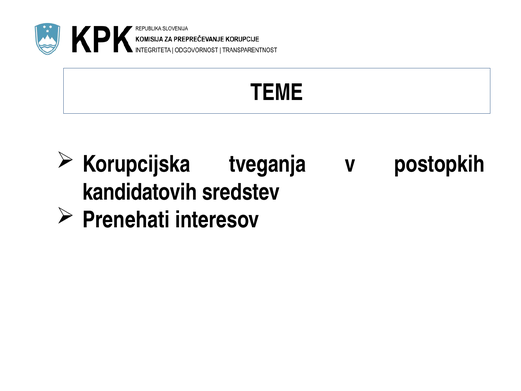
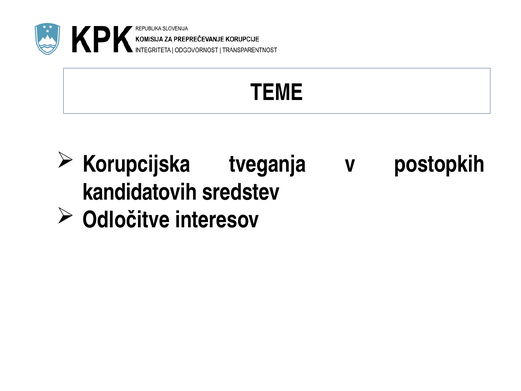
Prenehati: Prenehati -> Odločitve (126, 220)
